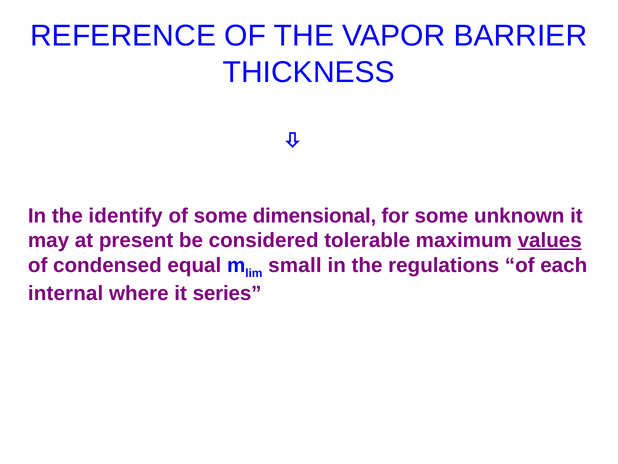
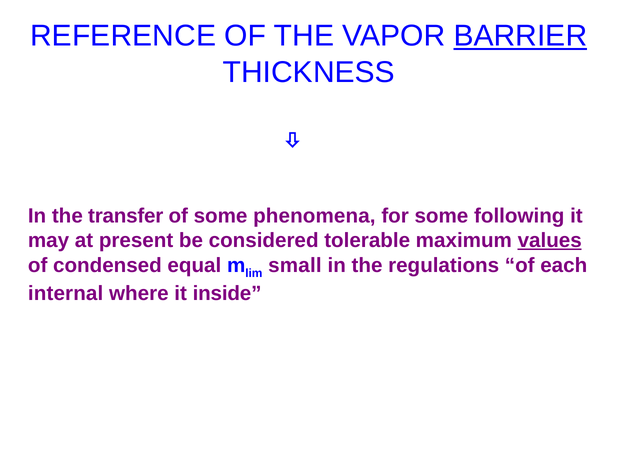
BARRIER underline: none -> present (520, 36)
identify: identify -> transfer (126, 215)
dimensional: dimensional -> phenomena (314, 215)
unknown: unknown -> following (519, 215)
series: series -> inside (227, 293)
